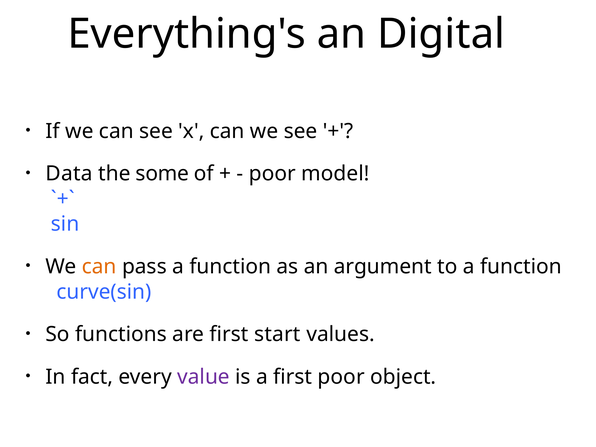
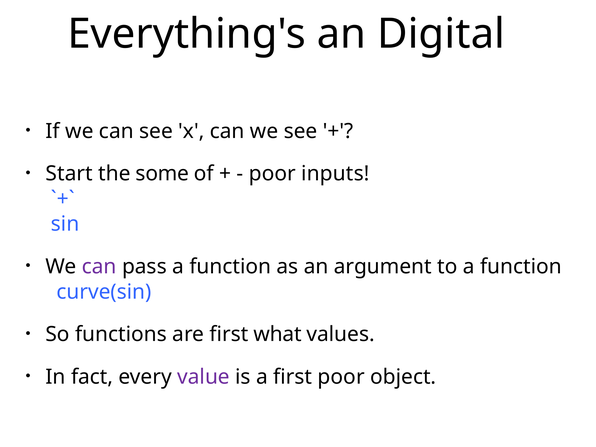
Data: Data -> Start (69, 174)
model: model -> inputs (335, 174)
can colour: orange -> purple (99, 267)
start: start -> what (278, 334)
